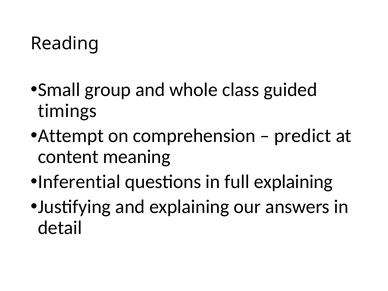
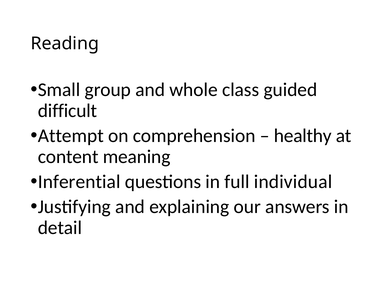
timings: timings -> difficult (68, 111)
predict: predict -> healthy (303, 136)
full explaining: explaining -> individual (293, 182)
